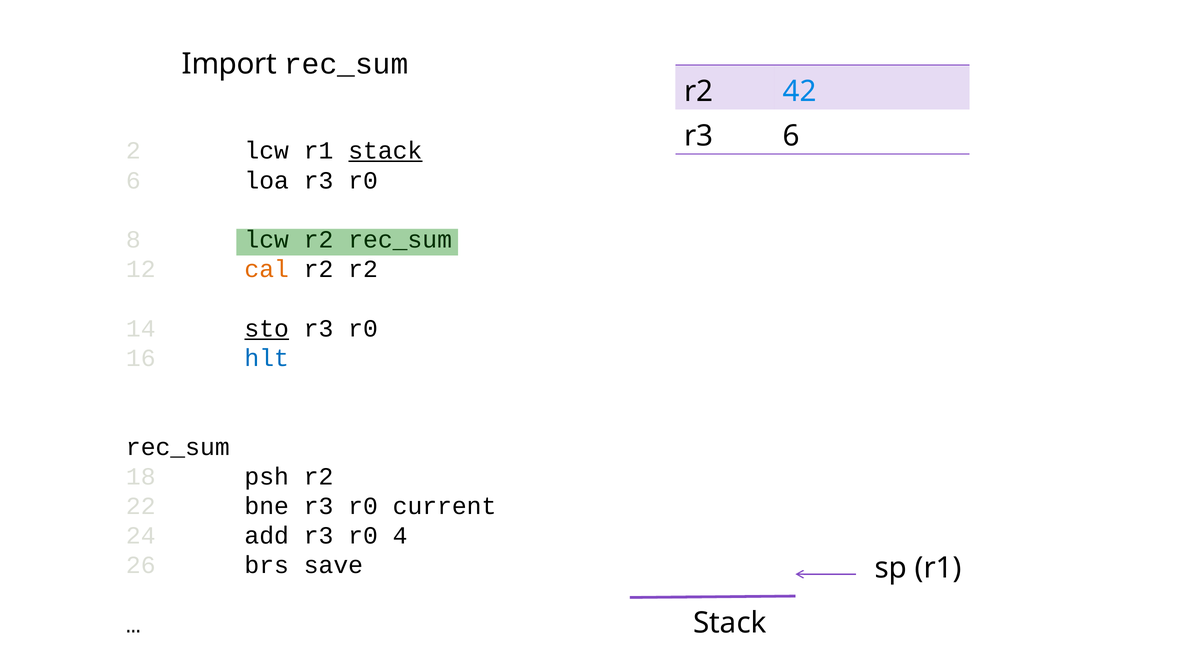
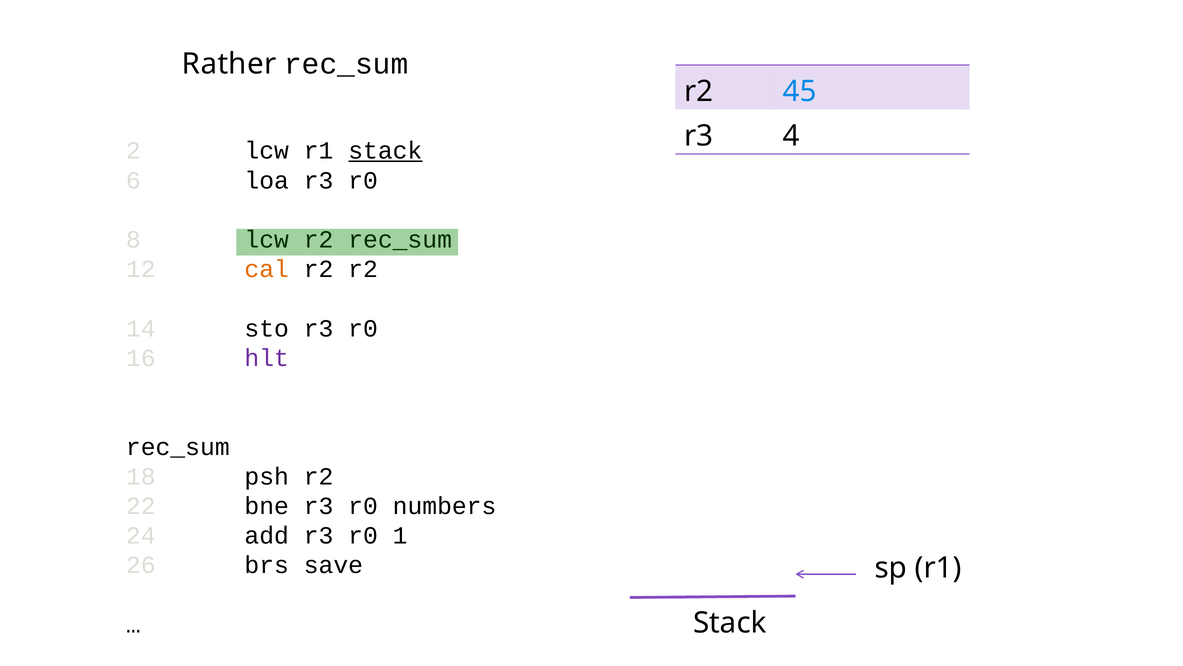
Import: Import -> Rather (229, 64)
42: 42 -> 45 (800, 91)
r3 6: 6 -> 4 (791, 136)
sto underline: present -> none (267, 328)
hlt colour: blue -> purple (267, 358)
current: current -> numbers (445, 506)
4: 4 -> 1 (400, 535)
